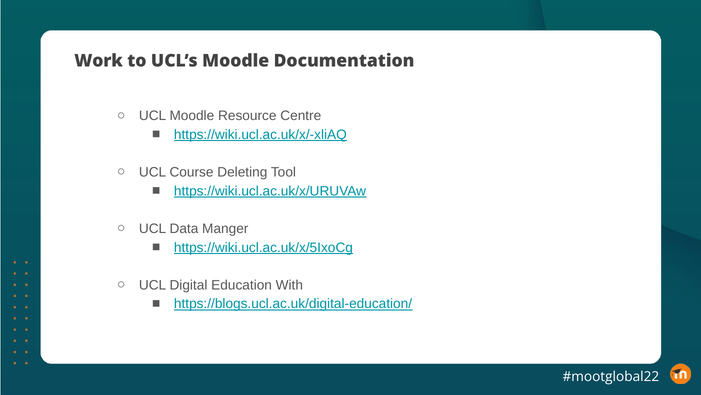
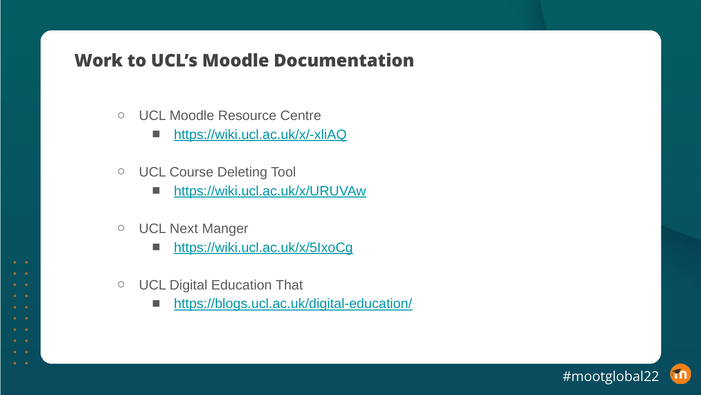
Data: Data -> Next (184, 228)
With: With -> That (289, 285)
